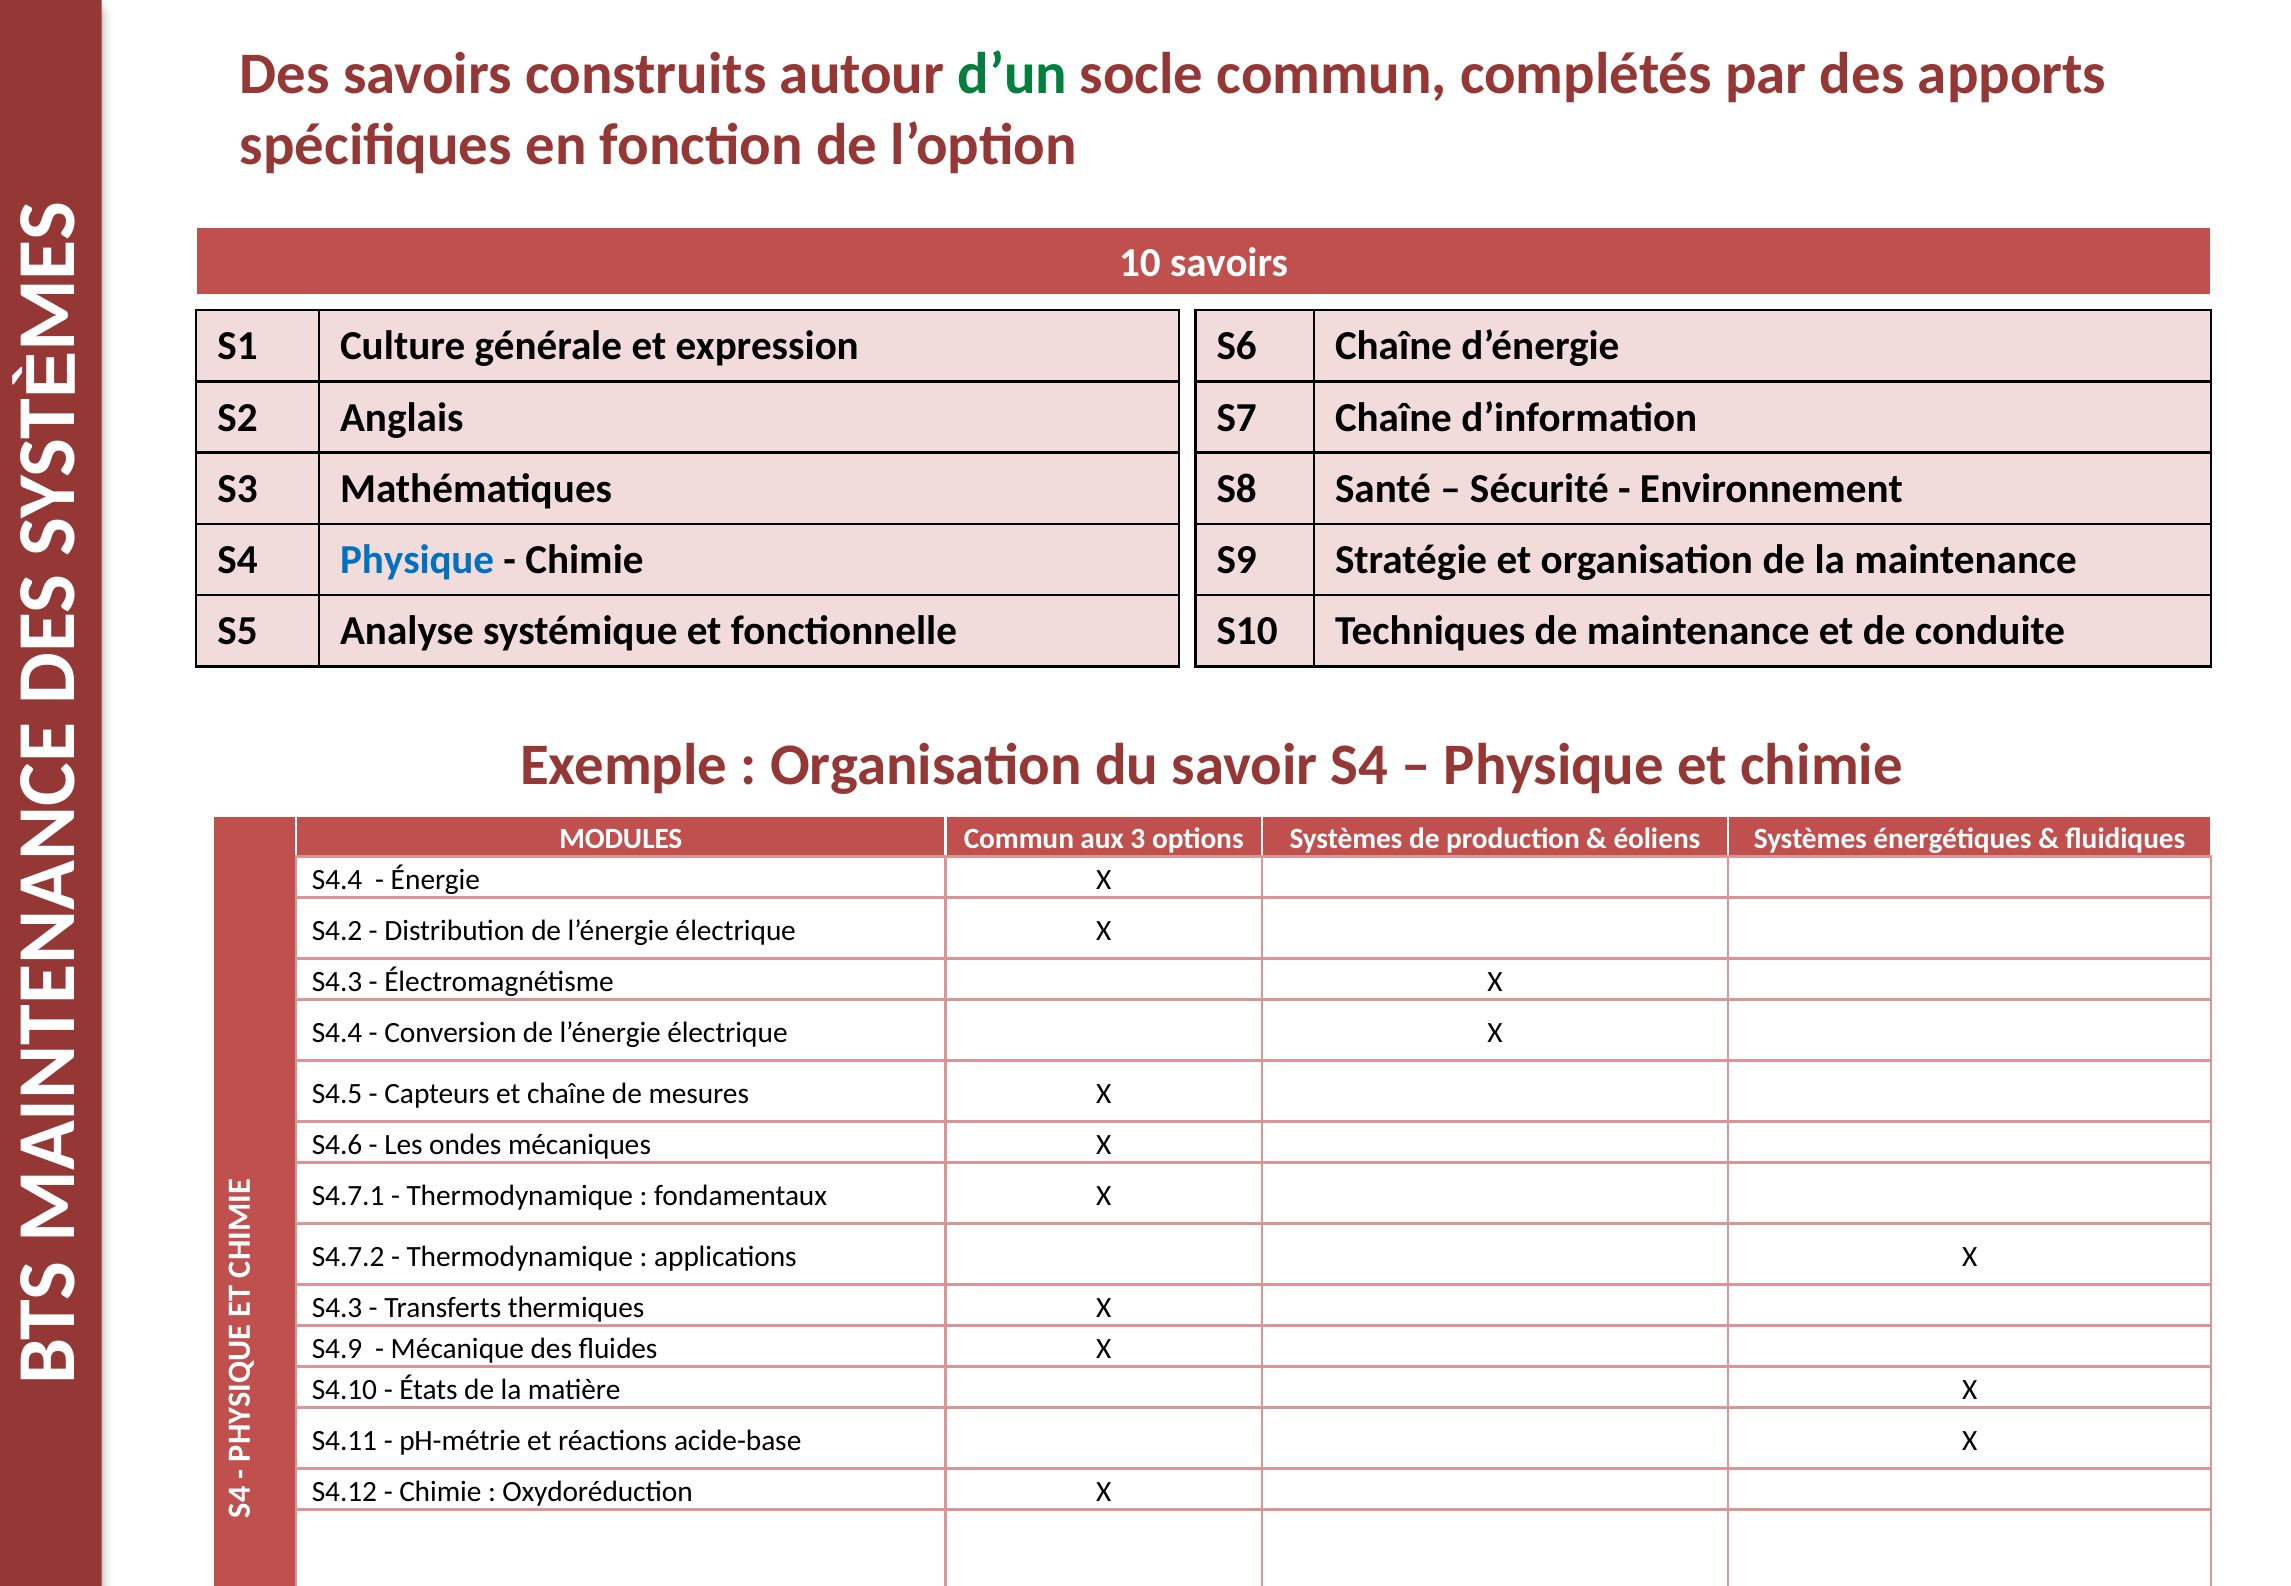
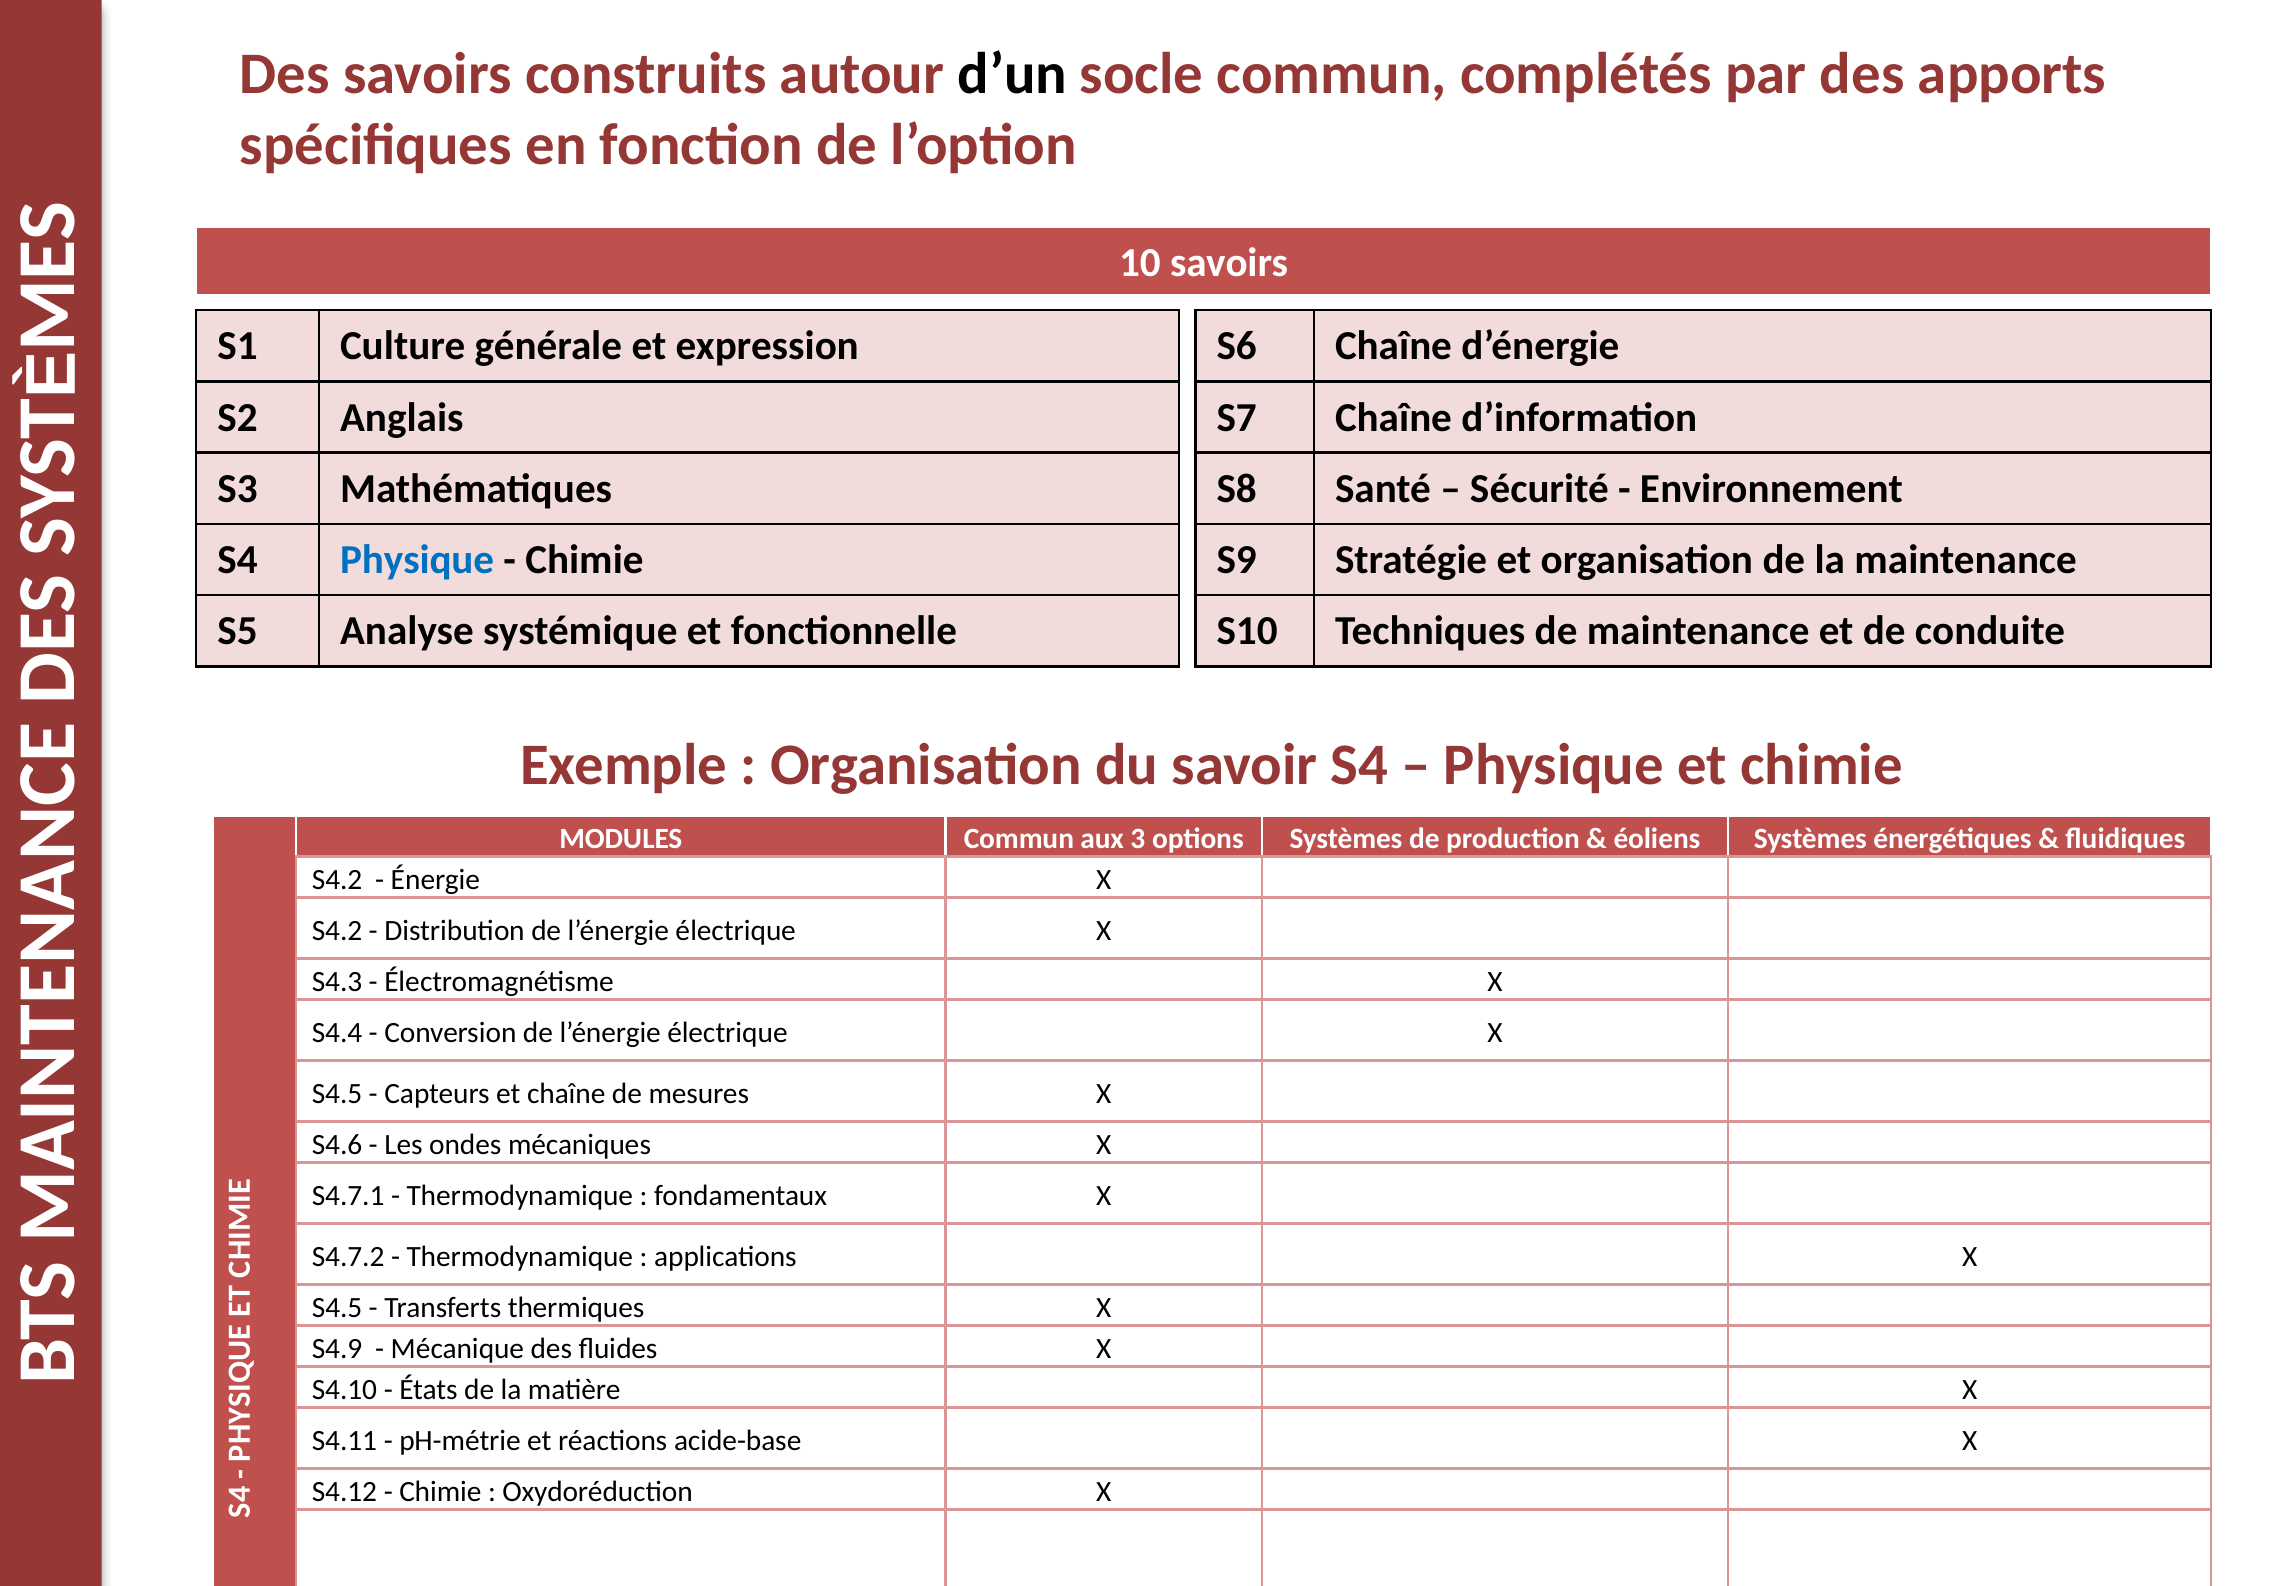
d’un colour: green -> black (1012, 74)
S4.4: S4.4 -> S4.2 (337, 880)
S4.3: S4.3 -> S4.5 (337, 1308)
